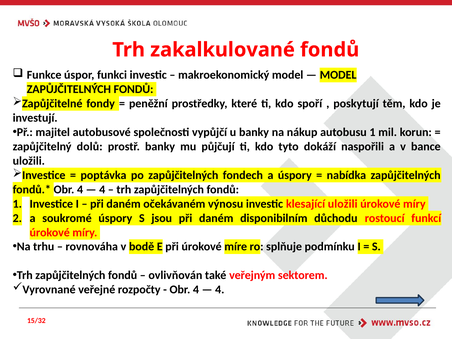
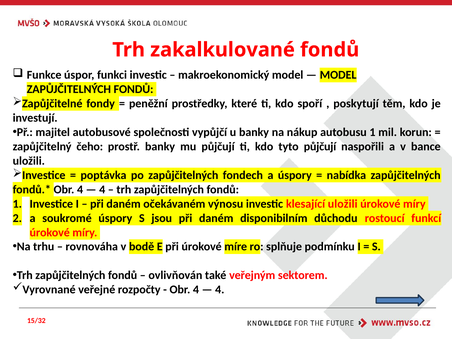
dolů: dolů -> čeho (90, 147)
tyto dokáží: dokáží -> půjčují (320, 147)
